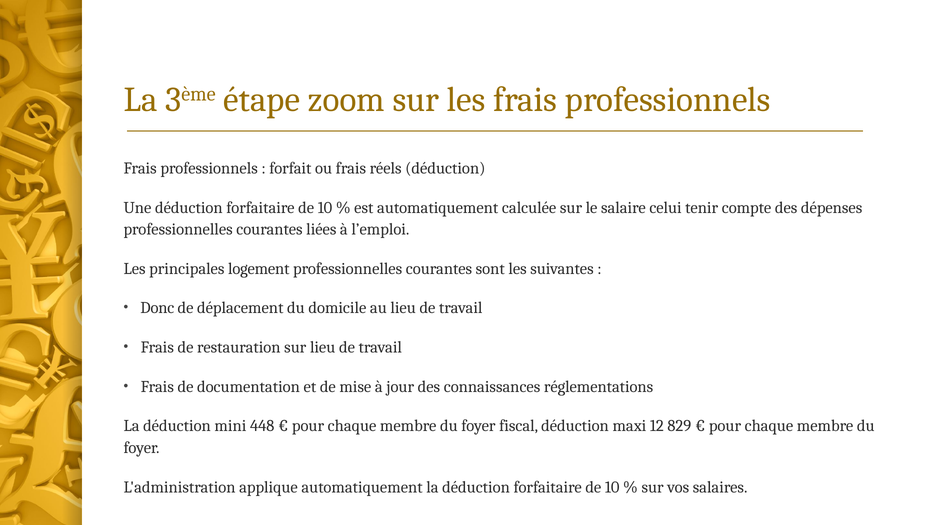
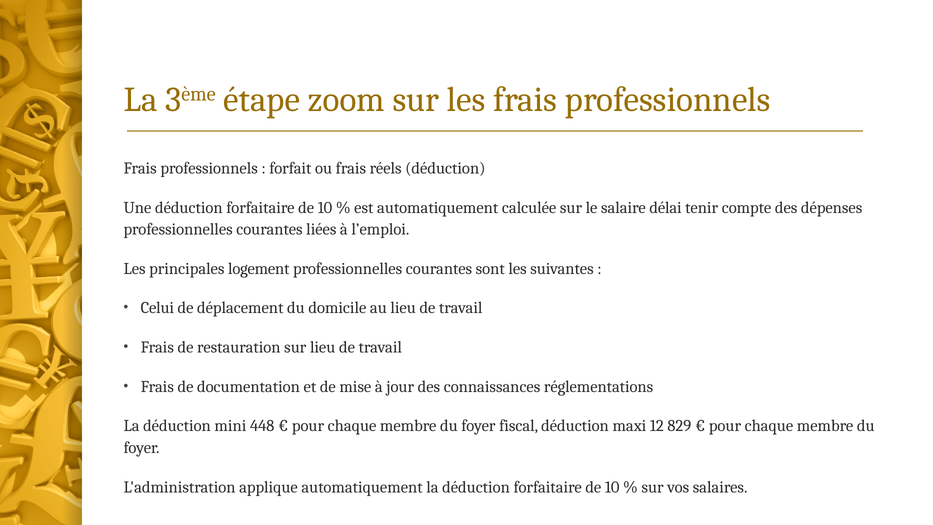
celui: celui -> délai (666, 208)
Donc: Donc -> Celui (157, 308)
